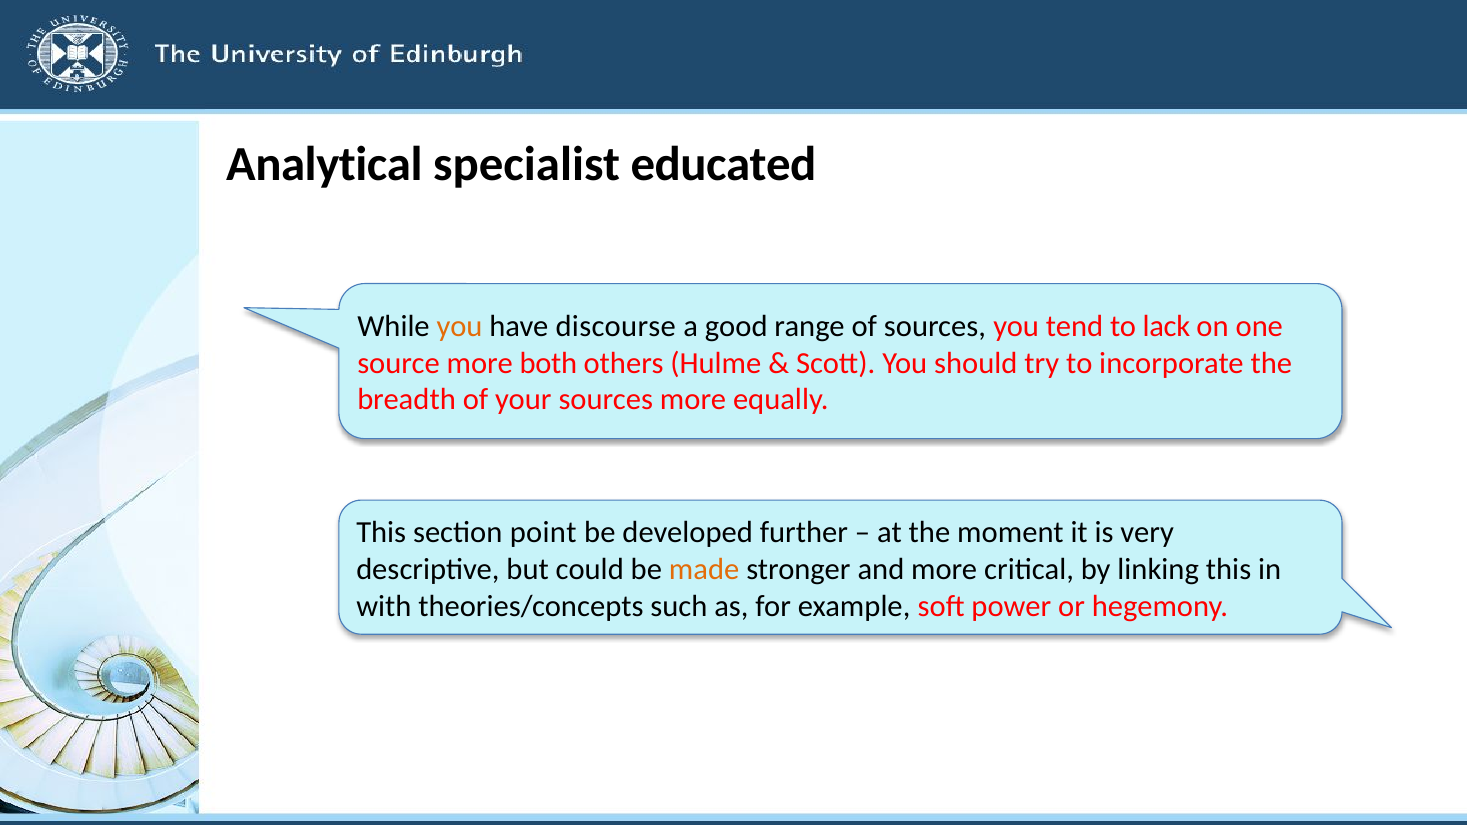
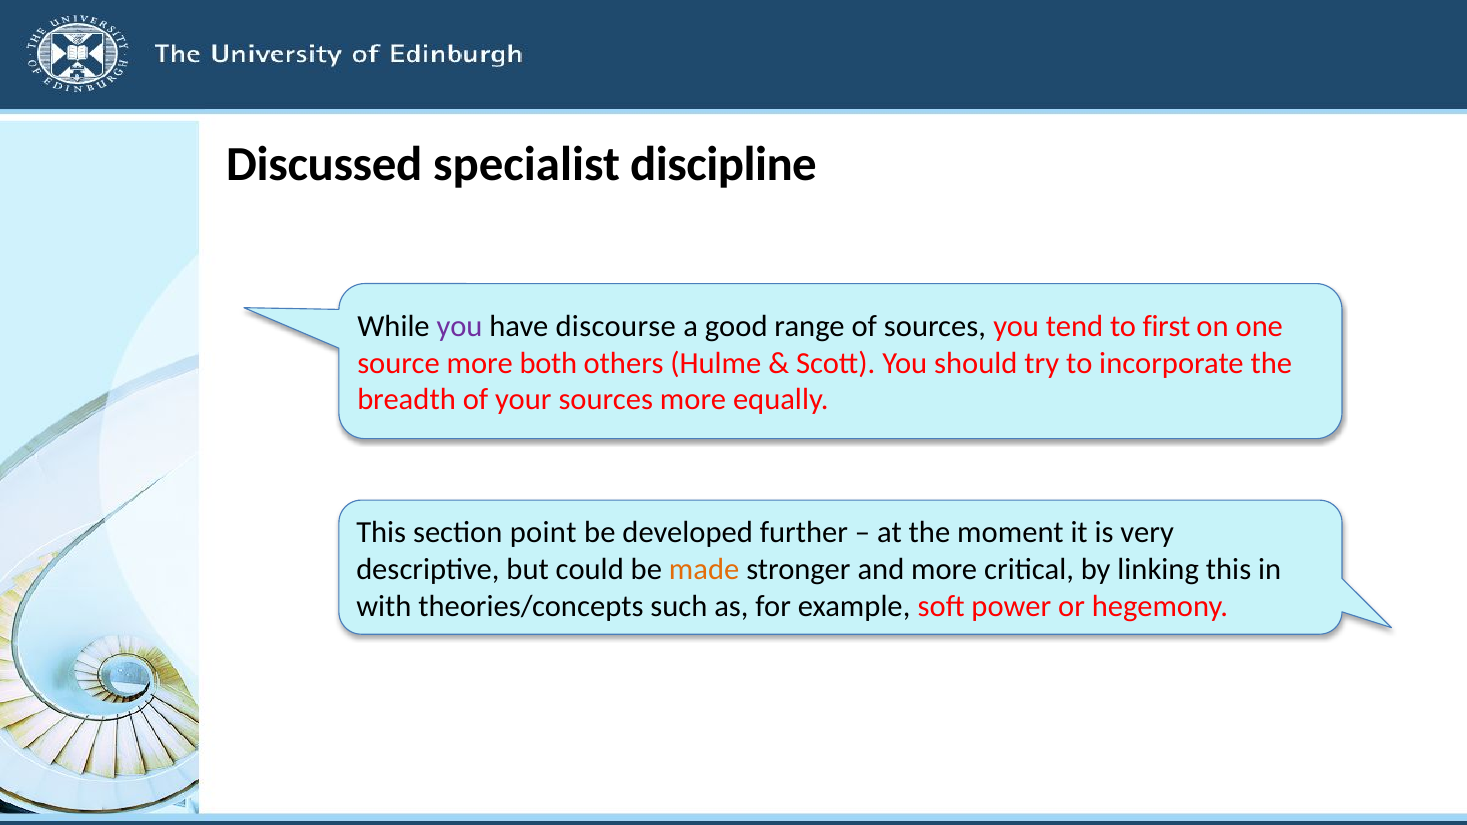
Analytical: Analytical -> Discussed (324, 164)
educated: educated -> discipline (724, 164)
you colour: orange -> purple (460, 327)
lack: lack -> first (1166, 327)
